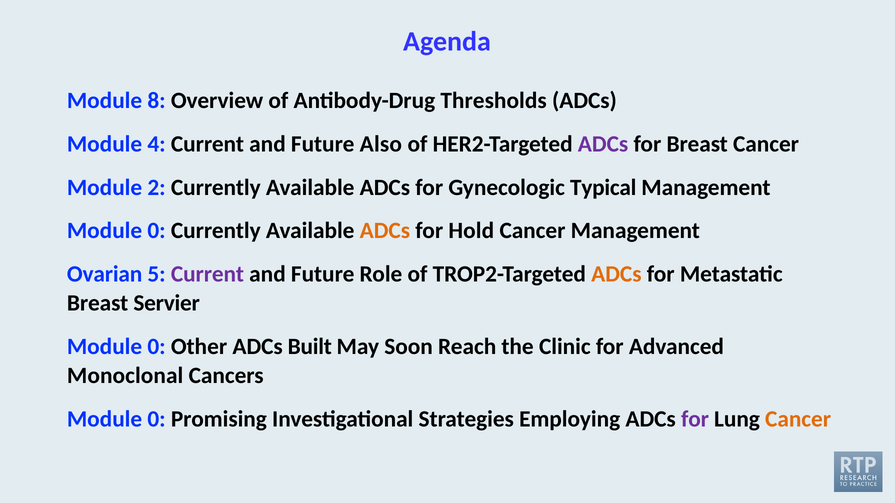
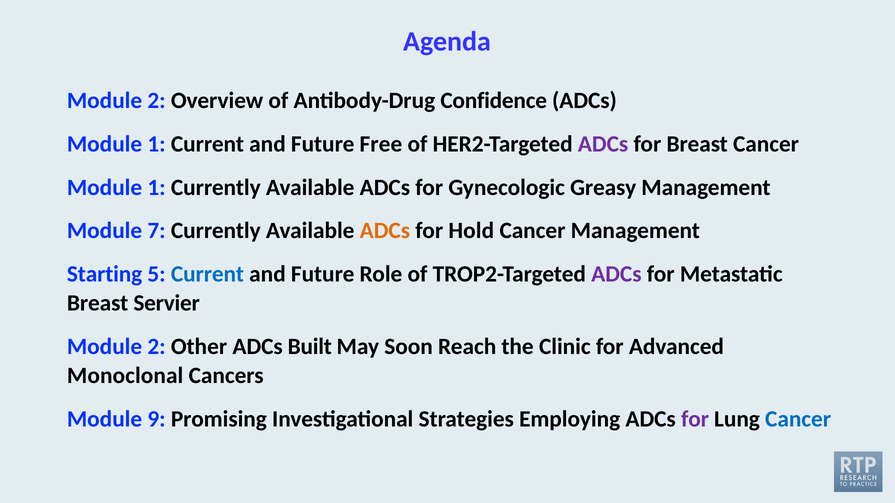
8: 8 -> 2 (157, 101)
Thresholds: Thresholds -> Confidence (494, 101)
4: 4 -> 1 (157, 144)
Also: Also -> Free (381, 144)
2: 2 -> 1 (157, 188)
Typical: Typical -> Greasy (603, 188)
0: 0 -> 7 (157, 231)
Ovarian: Ovarian -> Starting (105, 274)
Current colour: purple -> blue (207, 274)
ADCs colour: orange -> purple (616, 274)
0: 0 -> 2 (157, 347)
0: 0 -> 9 (157, 419)
Cancer colour: orange -> blue (798, 419)
